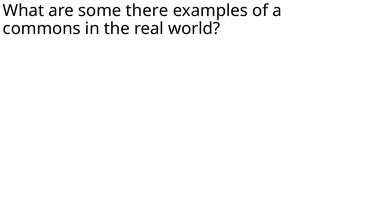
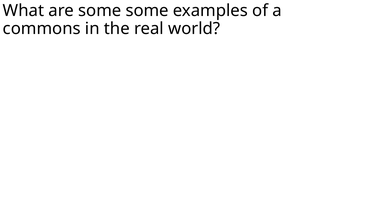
some there: there -> some (147, 11)
